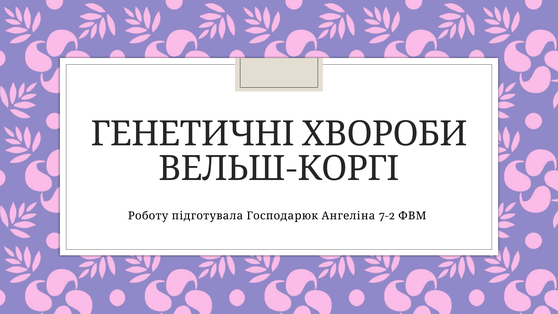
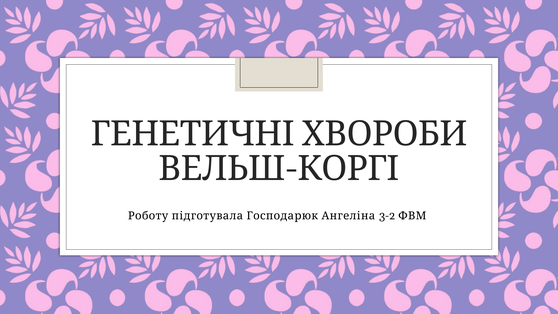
7-2: 7-2 -> 3-2 (387, 216)
